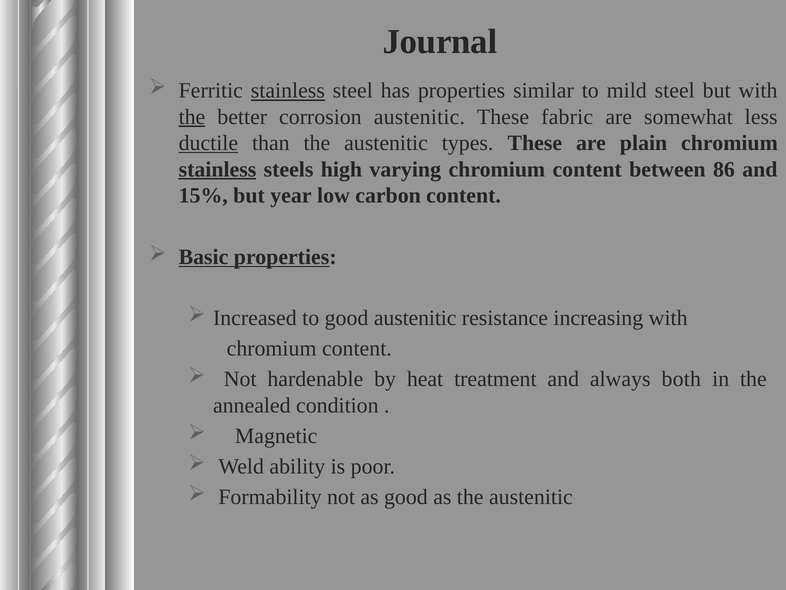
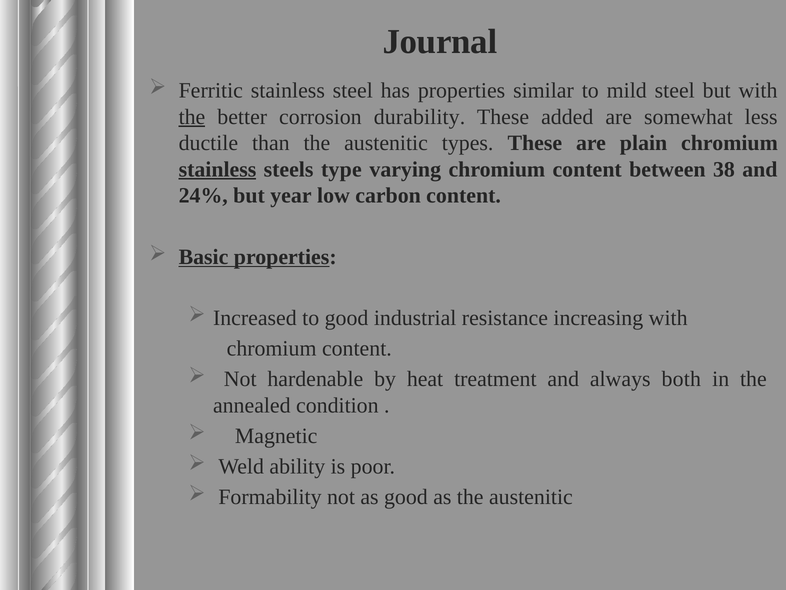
stainless underline: present -> none (288, 91)
corrosion austenitic: austenitic -> durability (419, 117)
fabric: fabric -> added (567, 117)
ductile underline: present -> none (208, 143)
high: high -> type (341, 169)
86: 86 -> 38 (724, 169)
15%: 15% -> 24% (203, 195)
good austenitic: austenitic -> industrial (415, 318)
